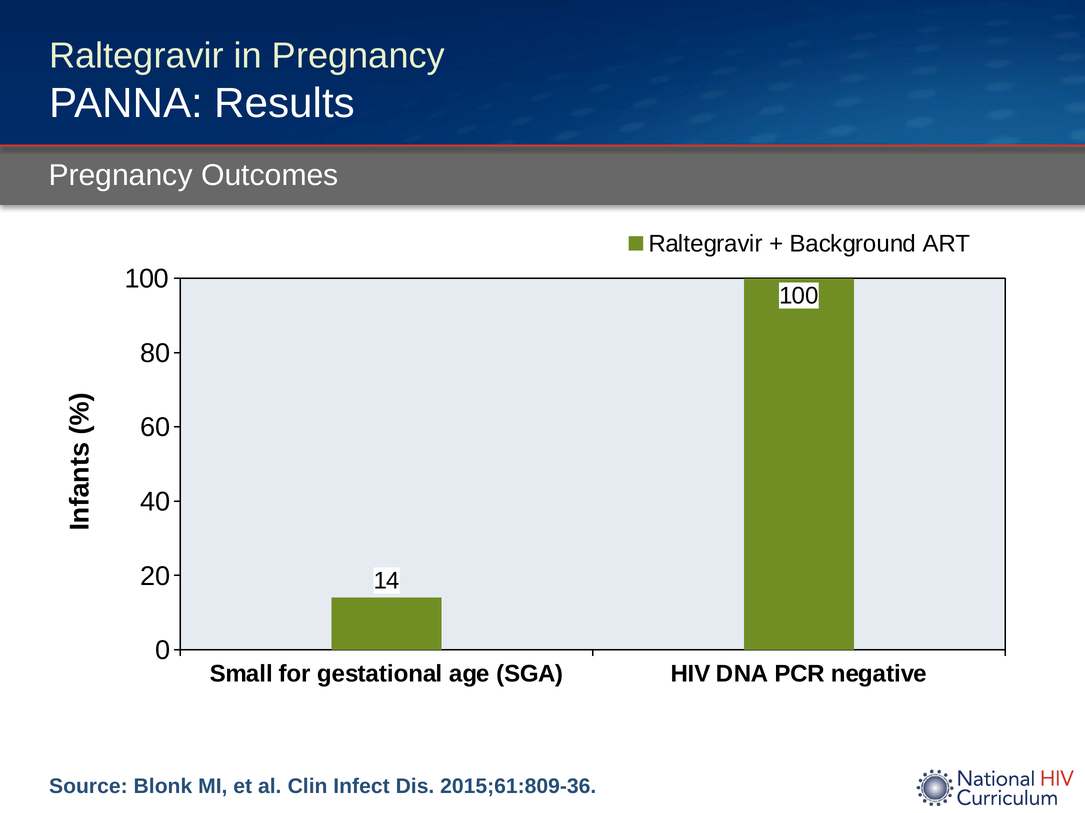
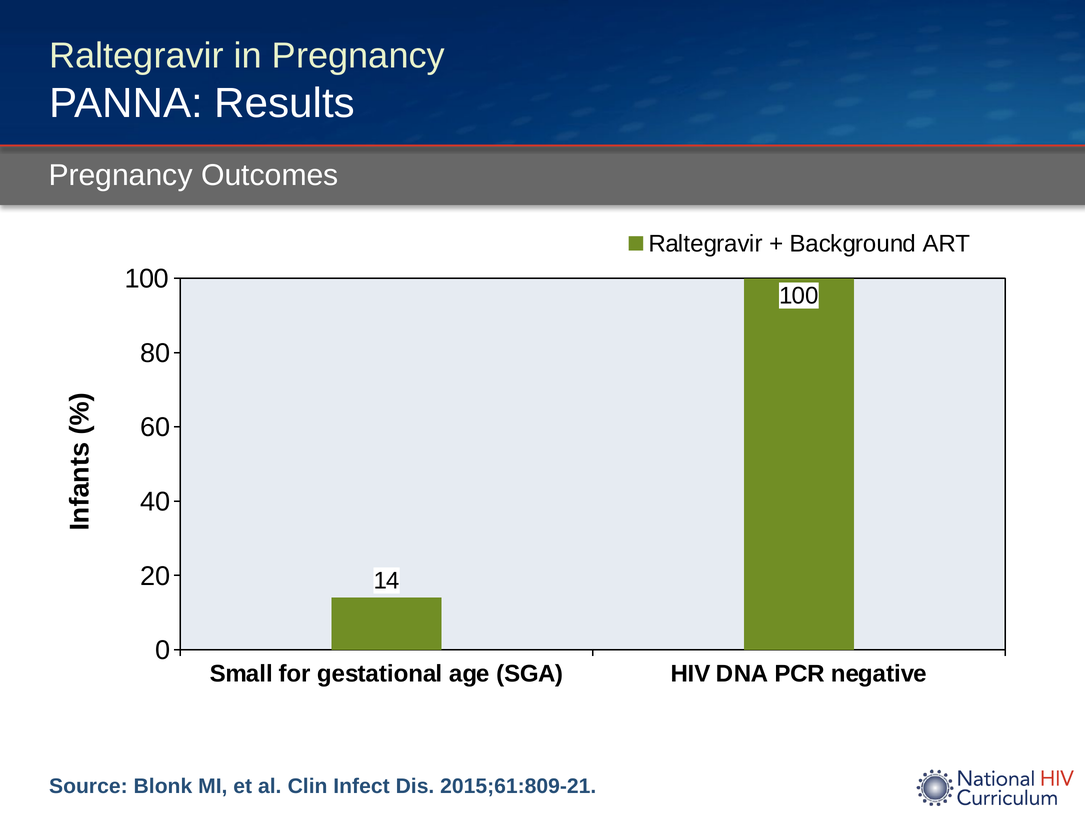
2015;61:809-36: 2015;61:809-36 -> 2015;61:809-21 (518, 787)
